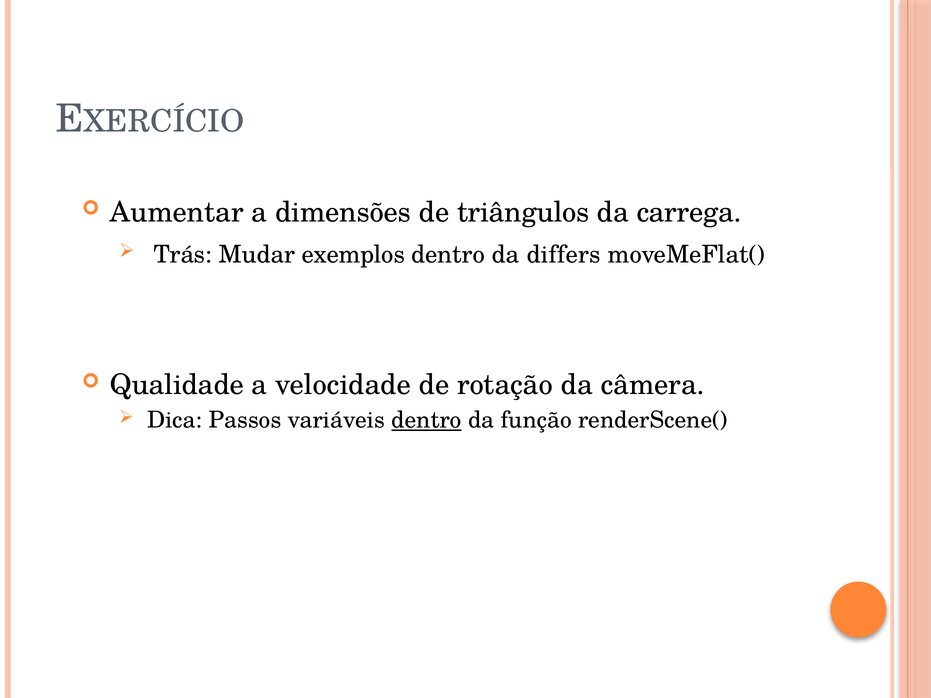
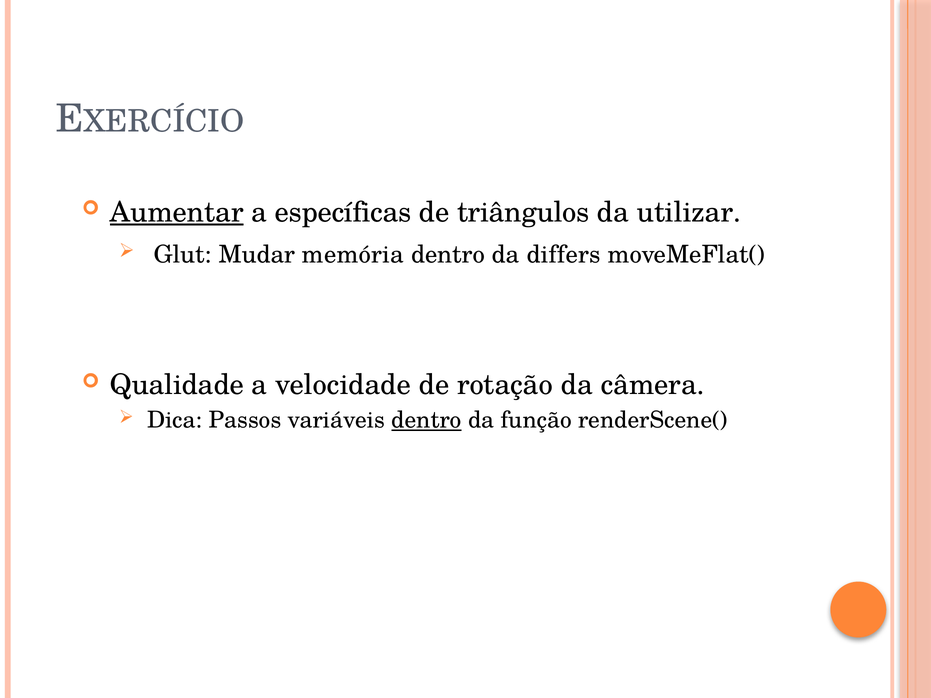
Aumentar underline: none -> present (177, 212)
dimensões: dimensões -> específicas (343, 212)
carrega: carrega -> utilizar (689, 212)
Trás: Trás -> Glut (183, 255)
exemplos: exemplos -> memória (353, 255)
